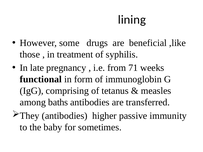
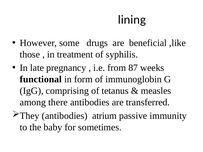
71: 71 -> 87 (133, 68)
baths: baths -> there (58, 102)
higher: higher -> atrium (105, 116)
